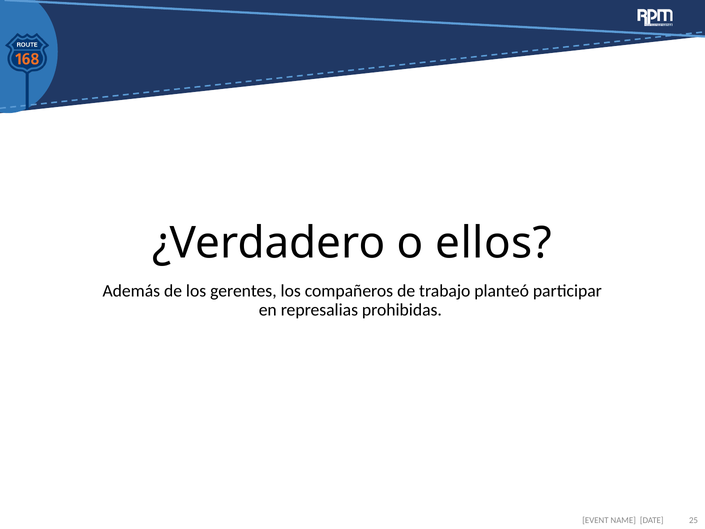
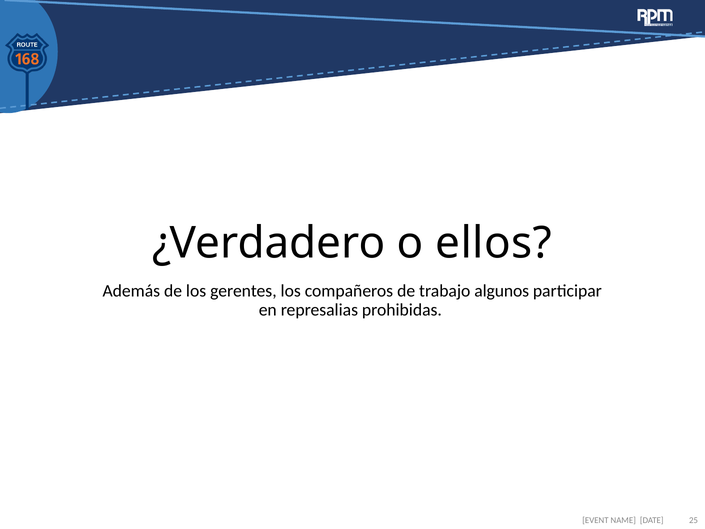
planteó: planteó -> algunos (502, 291)
